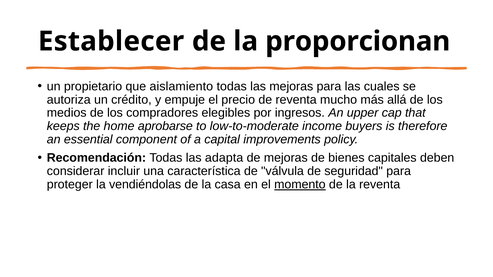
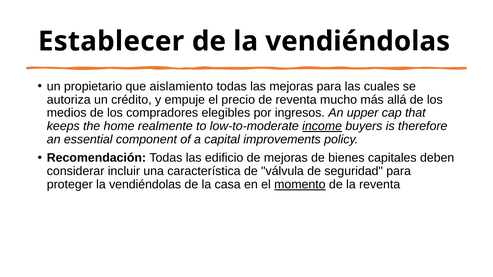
de la proporcionan: proporcionan -> vendiéndolas (358, 41)
aprobarse: aprobarse -> realmente (165, 126)
income underline: none -> present (322, 126)
adapta: adapta -> edificio (224, 158)
